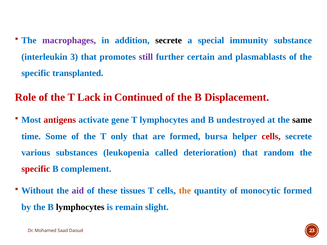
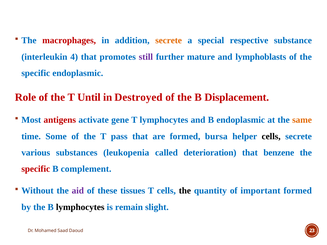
macrophages colour: purple -> red (69, 41)
secrete colour: black -> orange (169, 41)
immunity: immunity -> respective (249, 41)
3: 3 -> 4 (74, 57)
certain: certain -> mature (201, 57)
plasmablasts: plasmablasts -> lymphoblasts (261, 57)
specific transplanted: transplanted -> endoplasmic (78, 73)
Lack: Lack -> Until (89, 97)
Continued: Continued -> Destroyed (138, 97)
B undestroyed: undestroyed -> endoplasmic (241, 120)
same colour: black -> orange (302, 120)
only: only -> pass (119, 136)
cells colour: red -> black (271, 136)
random: random -> benzene (279, 153)
the colour: orange -> black (185, 191)
monocytic: monocytic -> important (260, 191)
